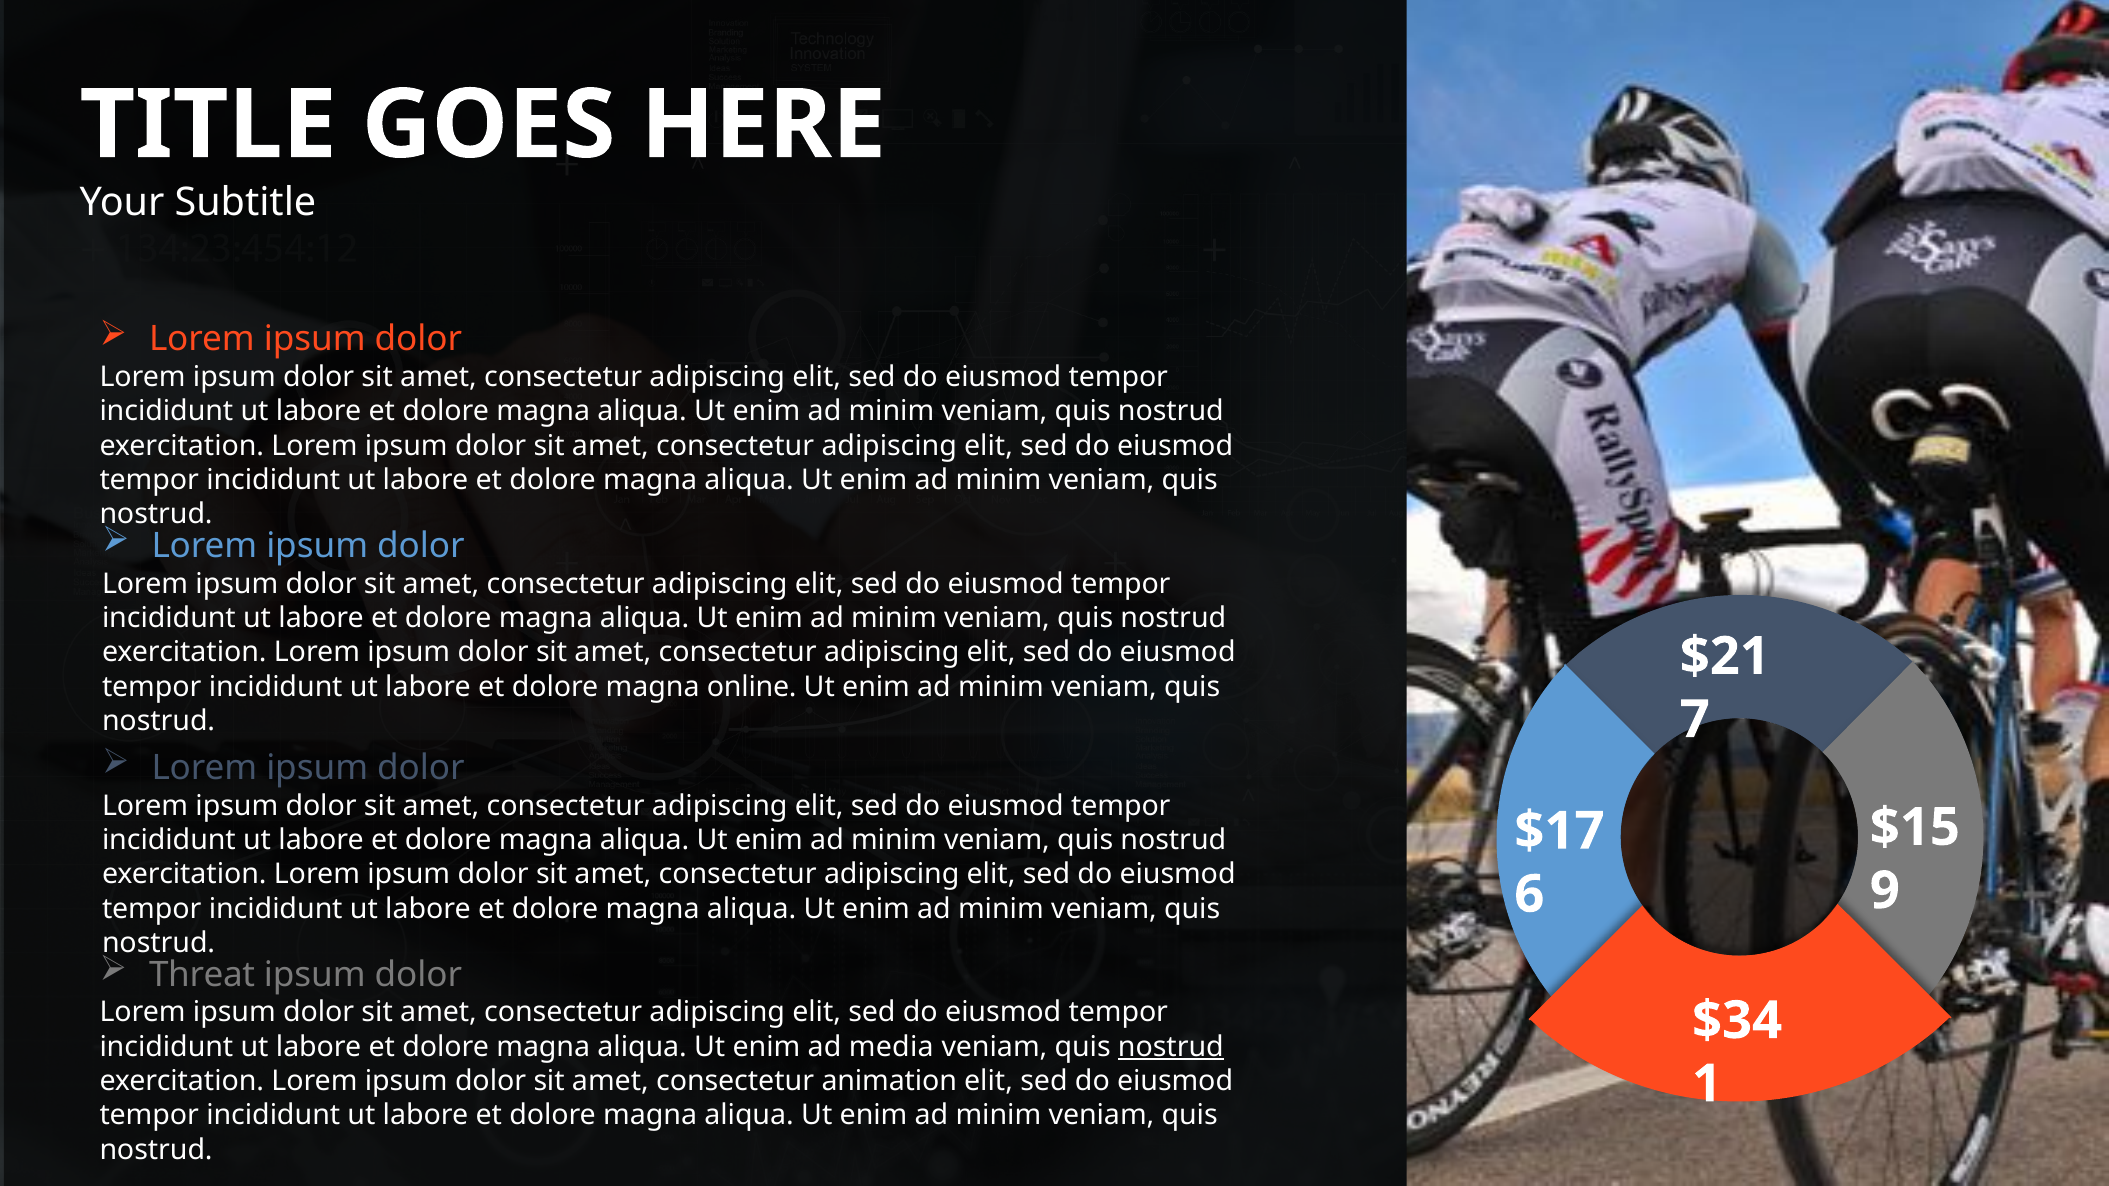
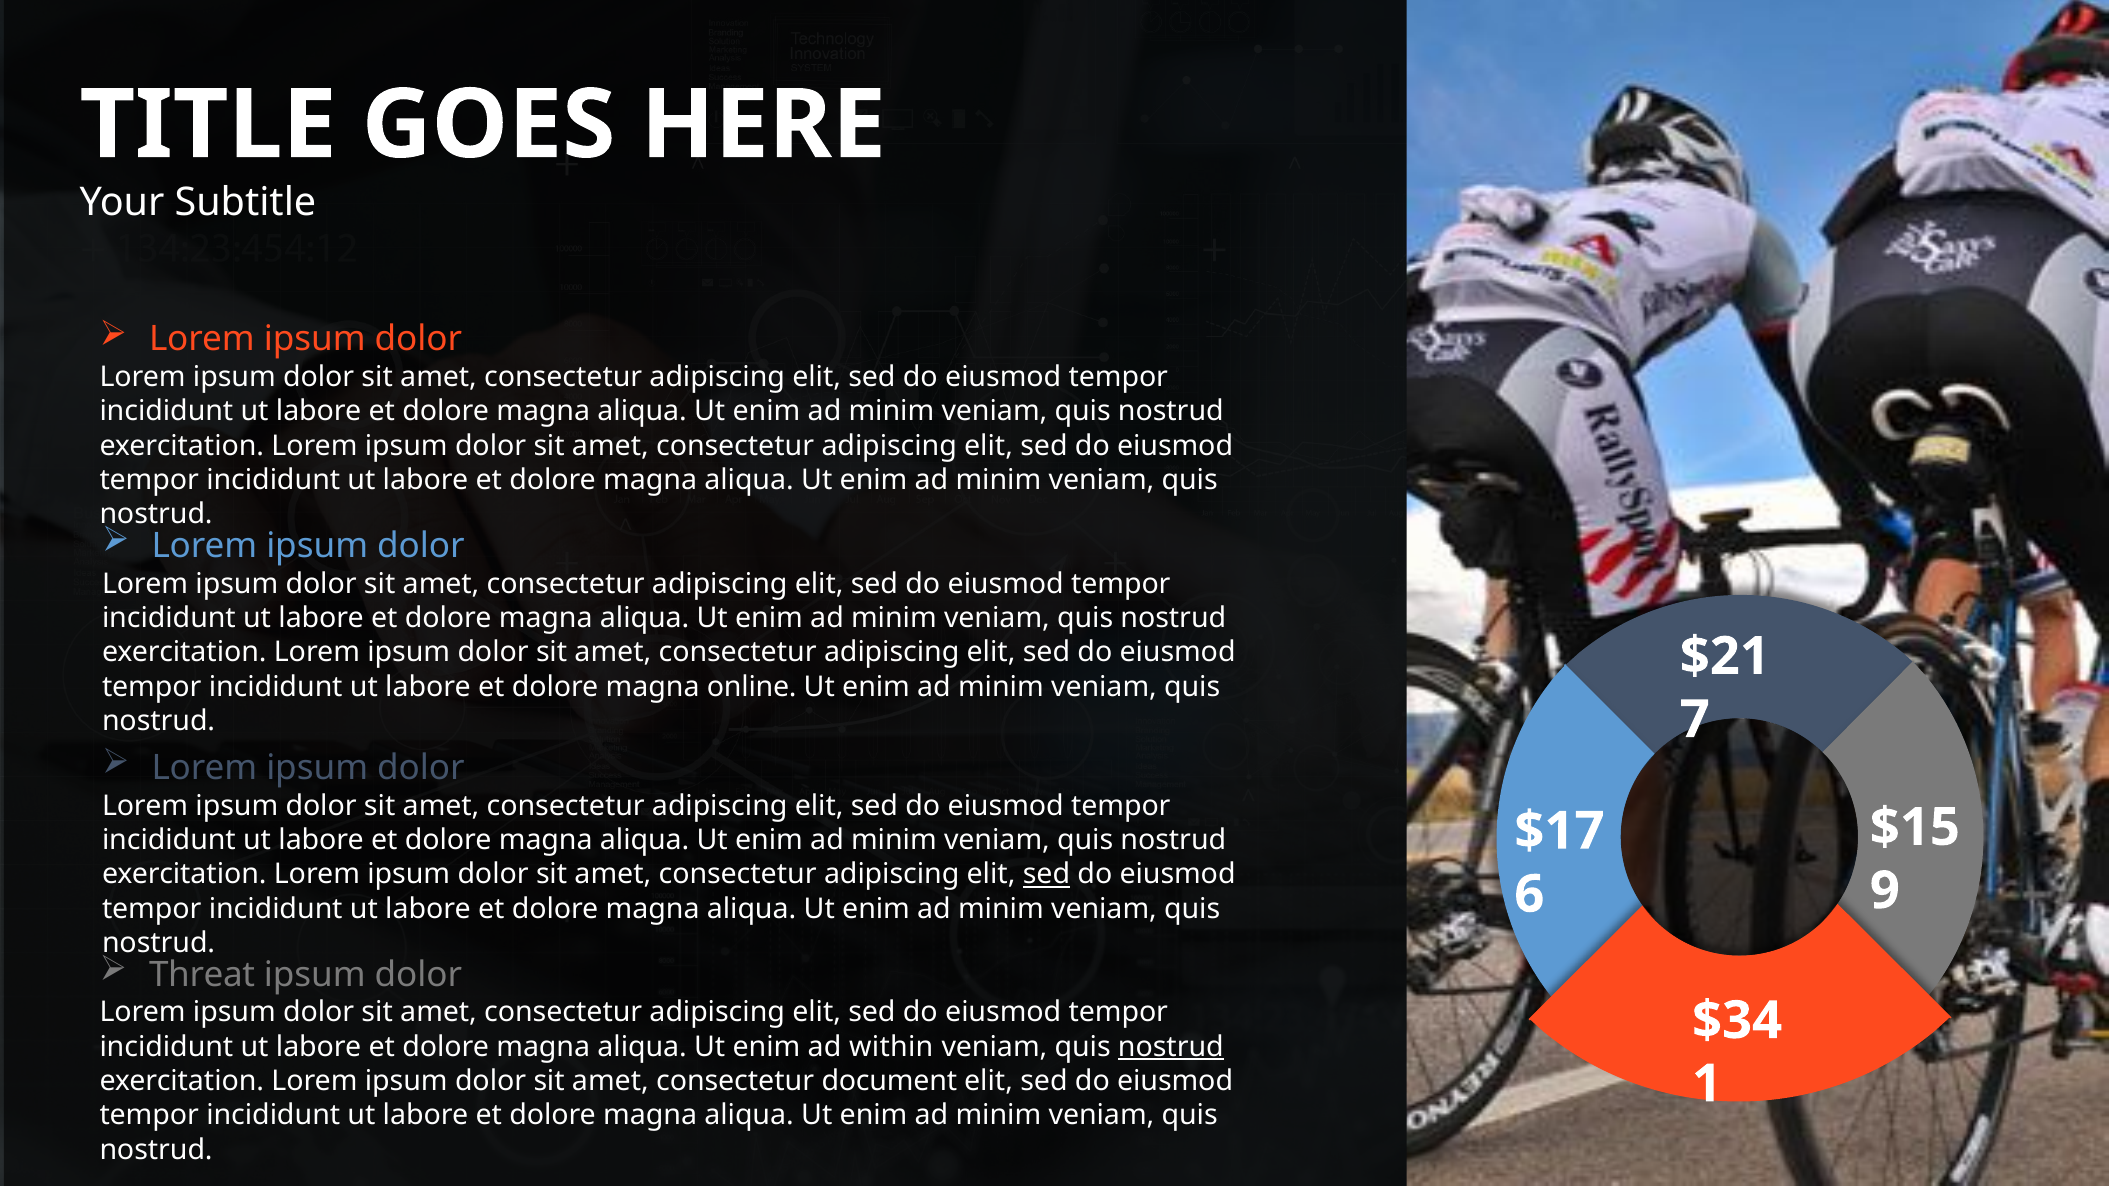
sed underline: none -> present (1046, 875)
media: media -> within (891, 1047)
animation: animation -> document (889, 1081)
